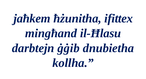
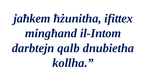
il-Ħlasu: il-Ħlasu -> il-Intom (101, 33)
ġġib: ġġib -> qalb (68, 48)
